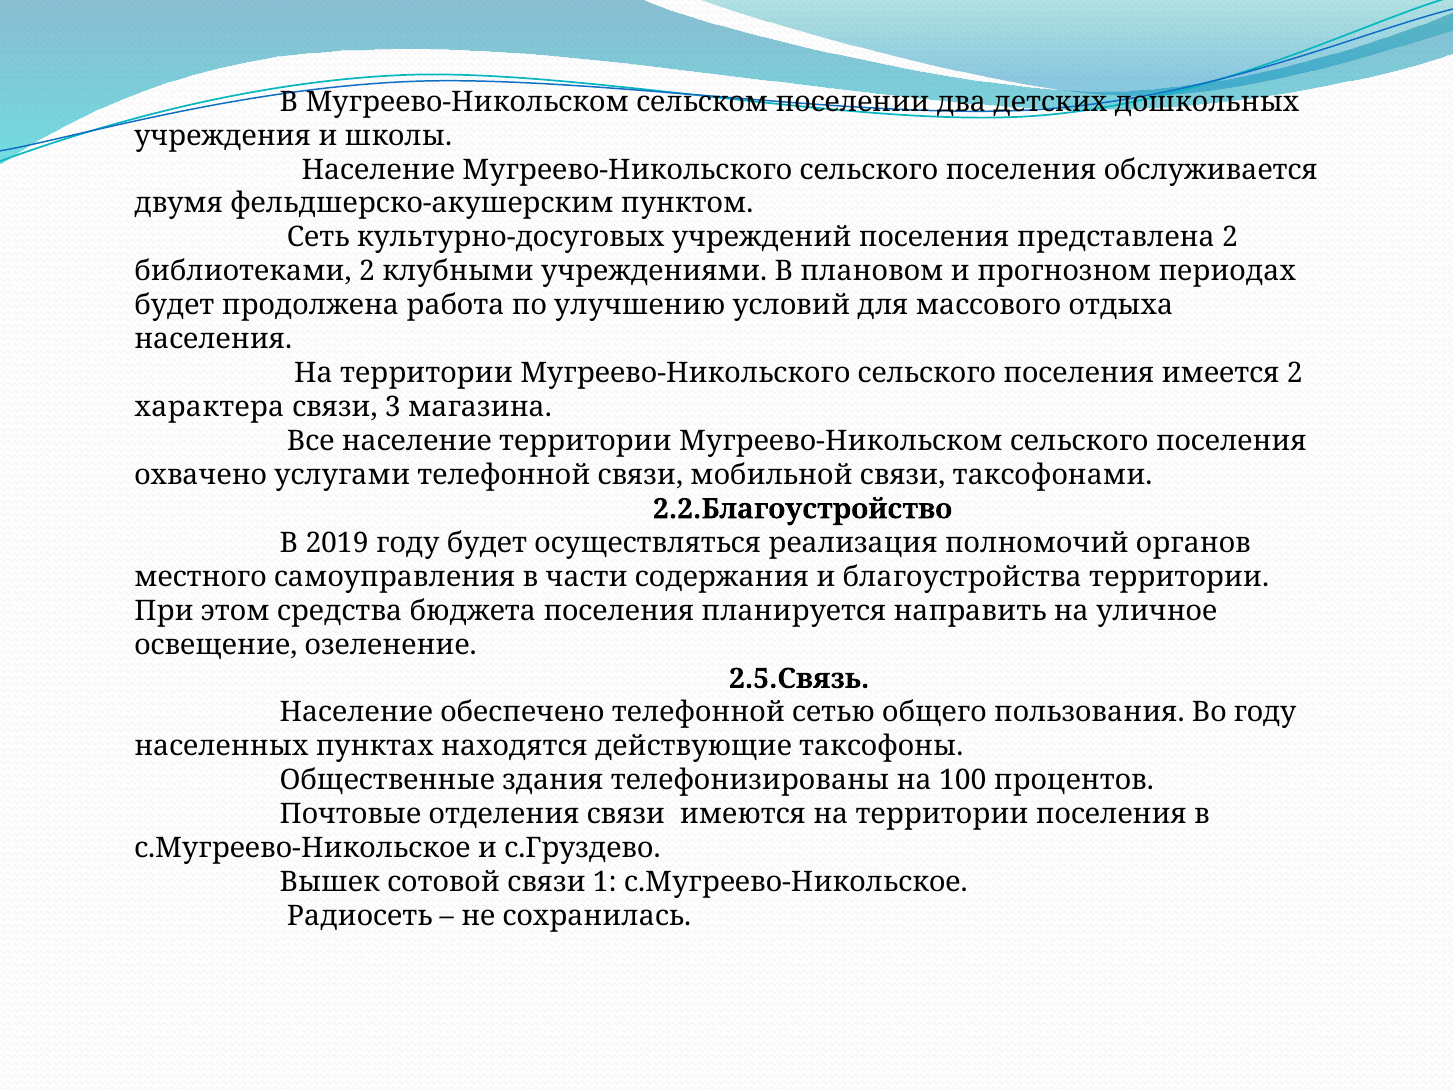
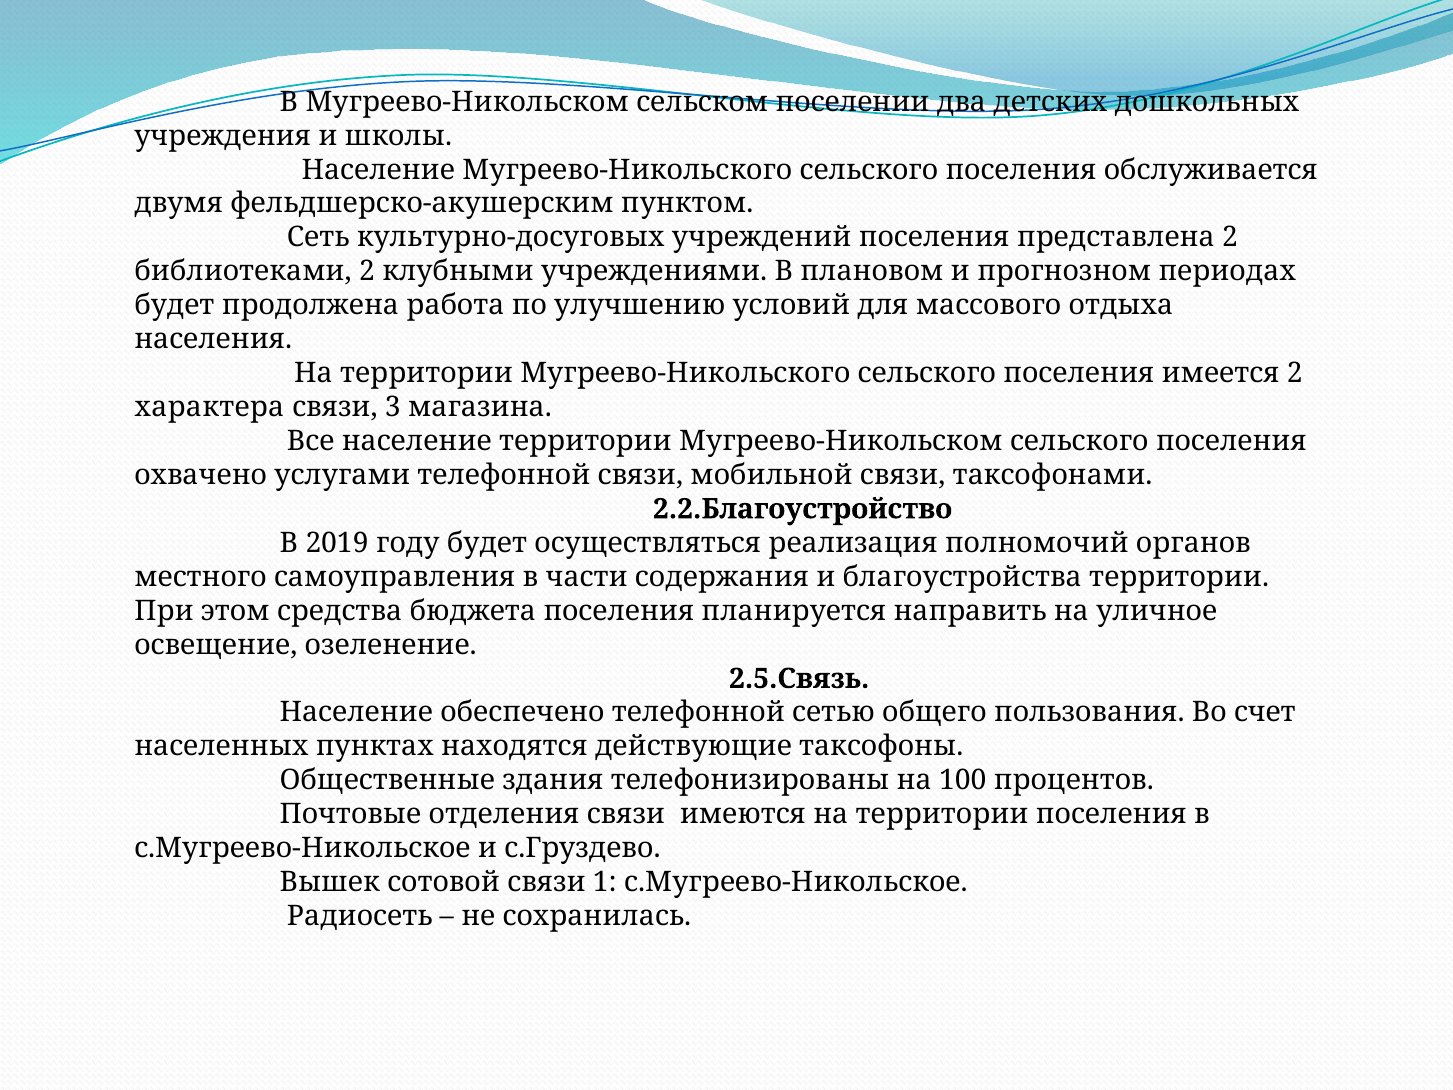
Во году: году -> счет (1265, 712)
